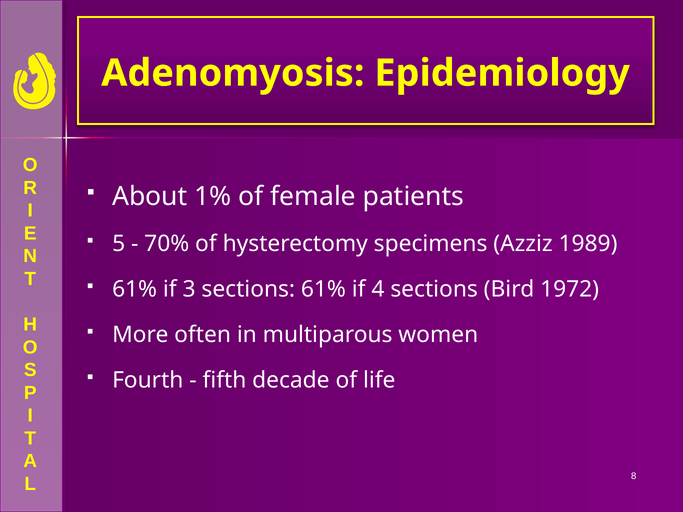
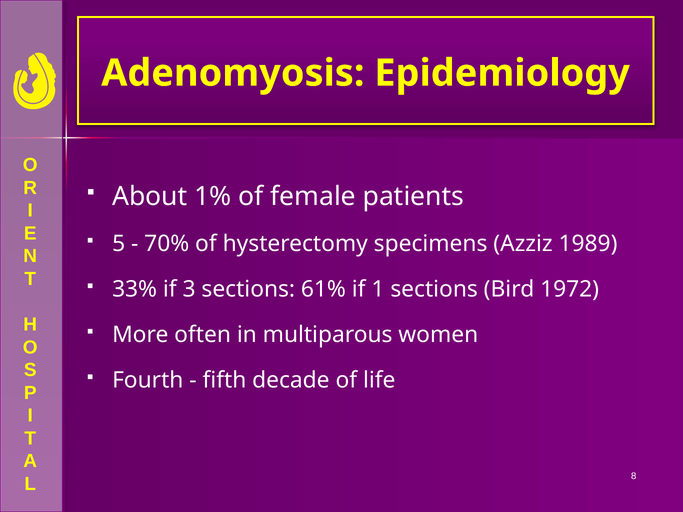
61%: 61% -> 33% (135, 290)
4: 4 -> 1 (378, 290)
